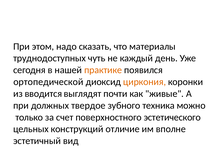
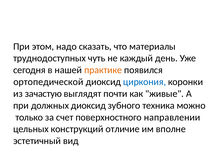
циркония colour: orange -> blue (145, 82)
вводится: вводится -> зачастую (43, 94)
должных твердое: твердое -> диоксид (88, 105)
эстетического: эстетического -> направлении (172, 117)
